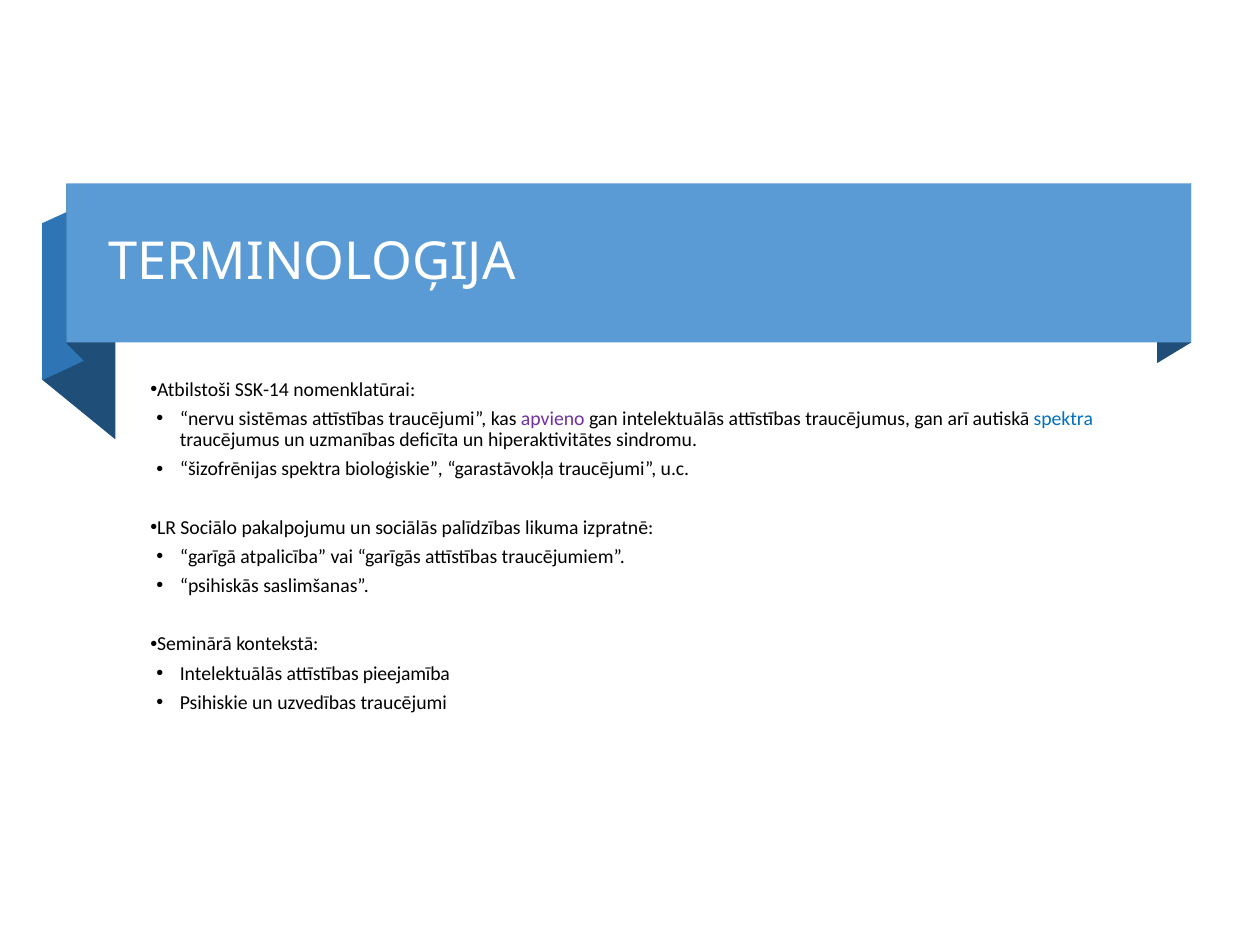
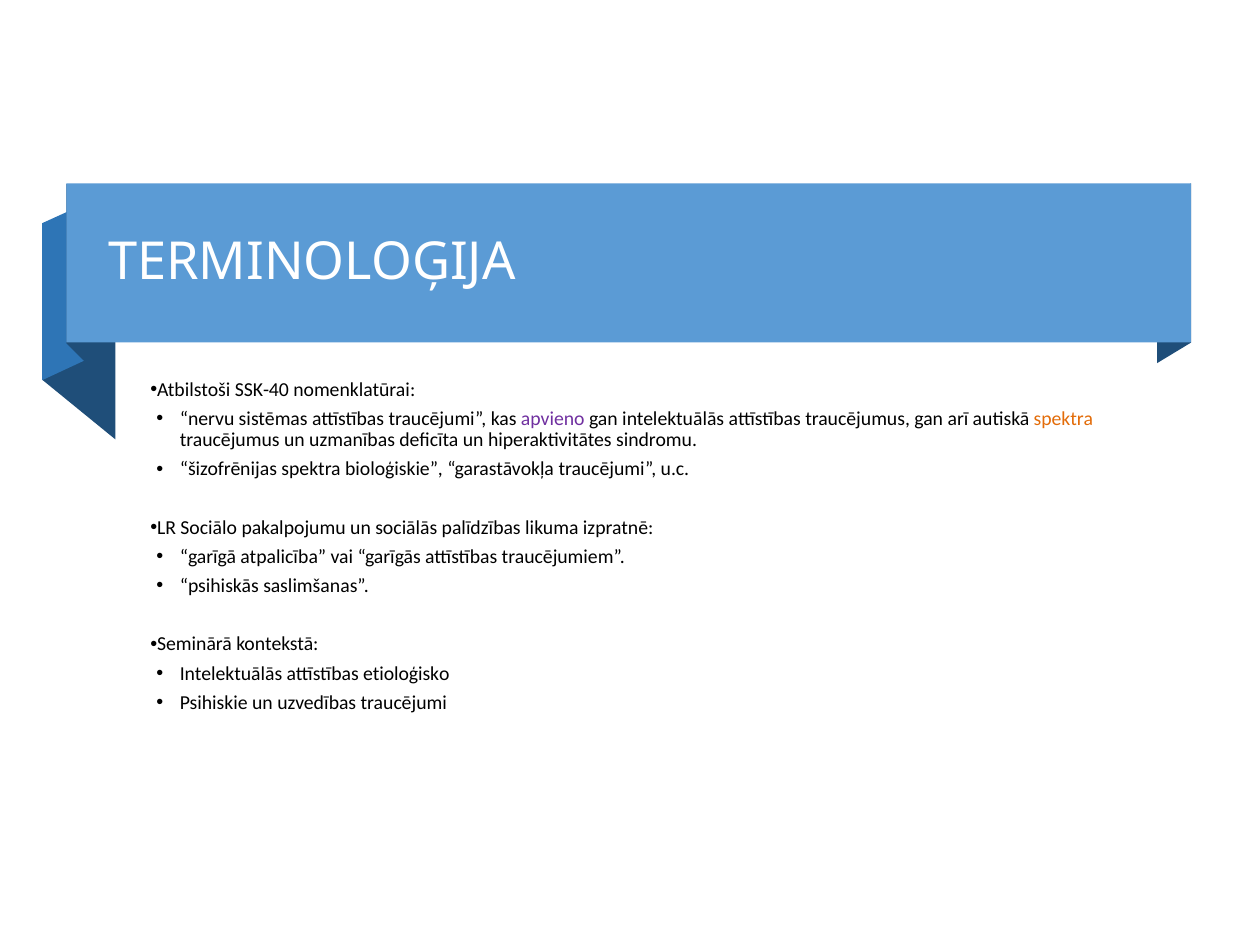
SSK-14: SSK-14 -> SSK-40 (262, 390)
spektra colour: blue -> orange (1063, 419)
pieejamība: pieejamība -> etioloģisko (406, 673)
